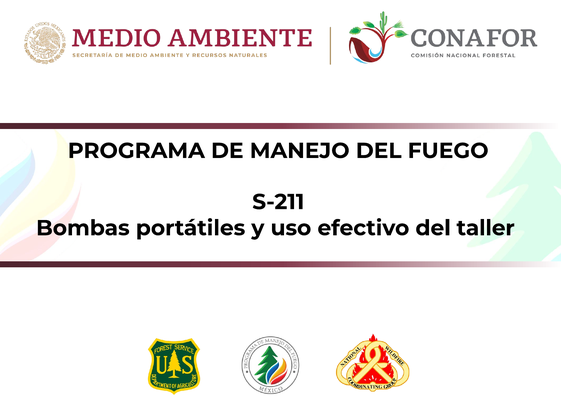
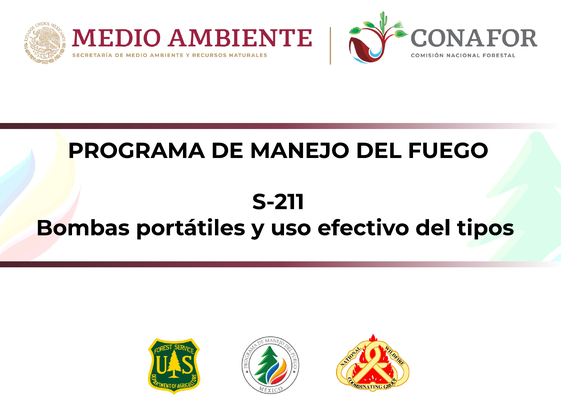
taller: taller -> tipos (486, 228)
